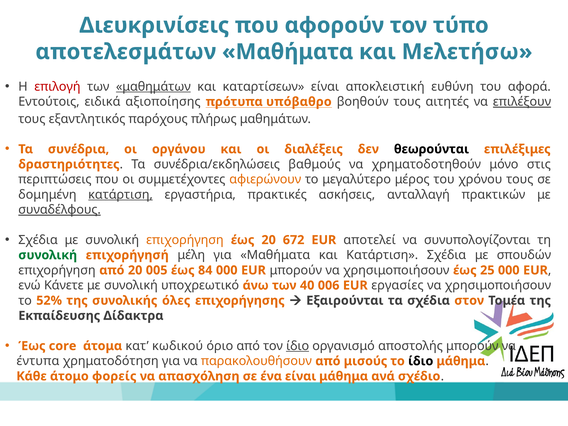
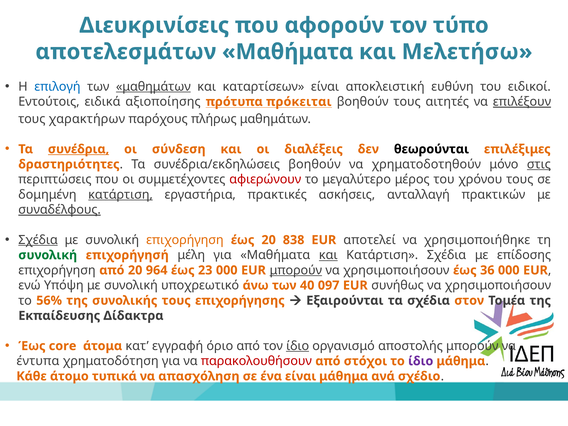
επιλογή colour: red -> blue (57, 87)
αφορά: αφορά -> ειδικοί (529, 87)
υπόβαθρο: υπόβαθρο -> πρόκειται (299, 102)
εξαντλητικός: εξαντλητικός -> χαρακτήρων (87, 119)
συνέδρια underline: none -> present (79, 149)
οργάνου: οργάνου -> σύνδεση (179, 149)
συνέδρια/εκδηλώσεις βαθμούς: βαθμούς -> βοηθούν (315, 164)
στις underline: none -> present (539, 164)
αφιερώνουν colour: orange -> red (265, 179)
Σχέδια underline: none -> present (38, 240)
672: 672 -> 838 (294, 240)
συνυπολογίζονται: συνυπολογίζονται -> χρησιμοποιήθηκε (477, 240)
και underline: none -> present (328, 255)
σπουδών: σπουδών -> επίδοσης (524, 255)
005: 005 -> 964 (157, 270)
84: 84 -> 23 (205, 270)
μπορούν underline: none -> present (296, 270)
25: 25 -> 36 (487, 270)
Κάνετε: Κάνετε -> Υπόψη (64, 285)
006: 006 -> 097 (329, 285)
εργασίες: εργασίες -> συνήθως (398, 285)
52%: 52% -> 56% (49, 301)
συνολικής όλες: όλες -> τoυς (176, 301)
κωδικού: κωδικού -> εγγραφή (178, 346)
παρακολουθήσουν colour: orange -> red (256, 361)
μισούς: μισούς -> στόχοι (365, 361)
ίδιο colour: black -> purple (421, 361)
φορείς: φορείς -> τυπικά (114, 376)
